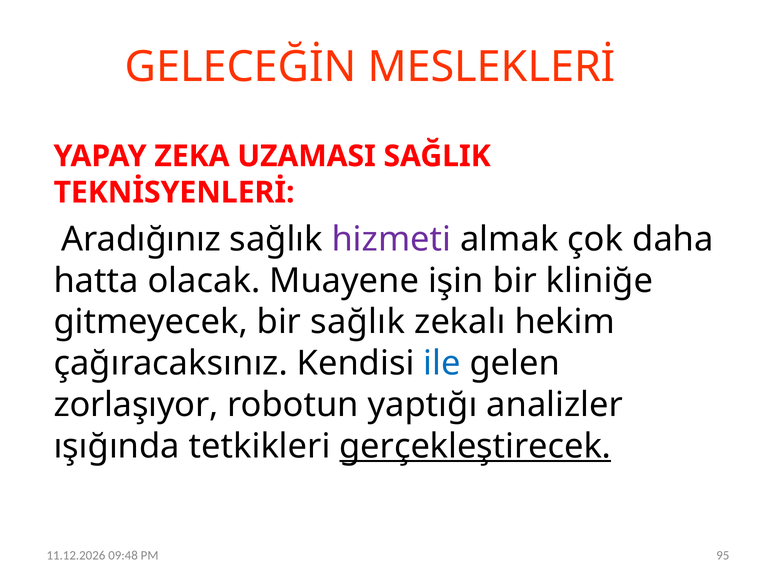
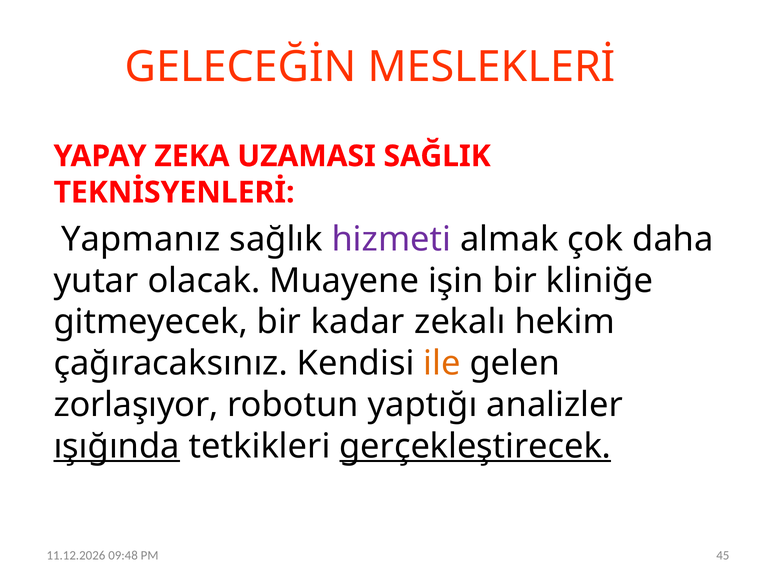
Aradığınız: Aradığınız -> Yapmanız (141, 239)
hatta: hatta -> yutar (96, 281)
bir sağlık: sağlık -> kadar (358, 322)
ile colour: blue -> orange (442, 364)
ışığında underline: none -> present (117, 446)
95: 95 -> 45 (723, 556)
